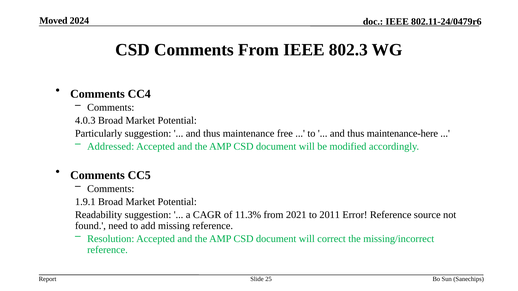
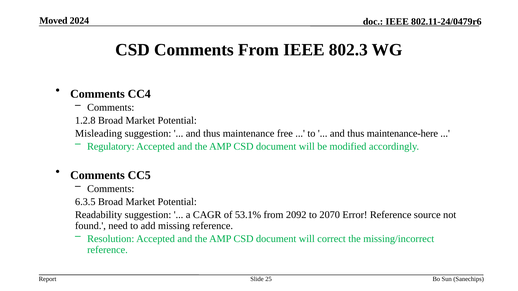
4.0.3: 4.0.3 -> 1.2.8 (85, 121)
Particularly: Particularly -> Misleading (99, 134)
Addressed: Addressed -> Regulatory (111, 147)
1.9.1: 1.9.1 -> 6.3.5 (85, 202)
11.3%: 11.3% -> 53.1% (248, 215)
2021: 2021 -> 2092 (296, 215)
2011: 2011 -> 2070 (330, 215)
